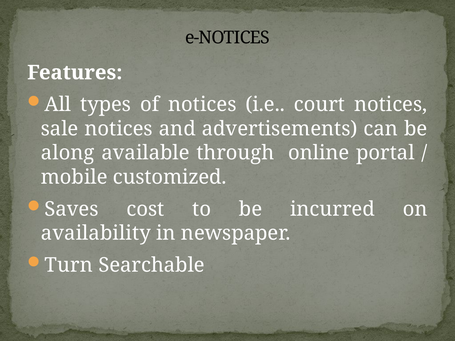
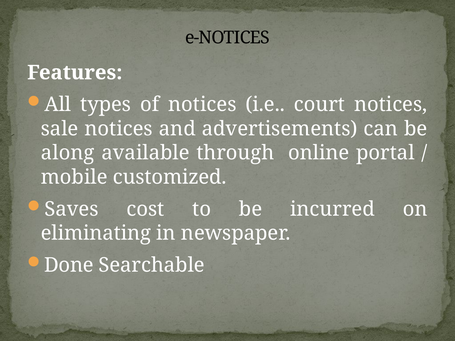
availability: availability -> eliminating (96, 233)
Turn: Turn -> Done (69, 265)
